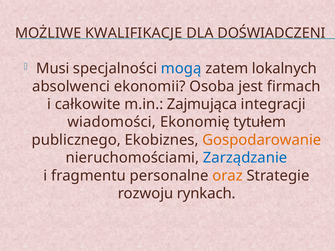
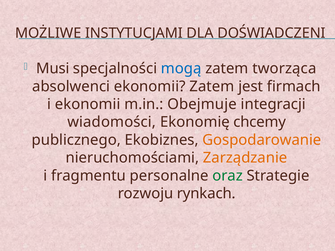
KWALIFIKACJE: KWALIFIKACJE -> INSTYTUCJAMI (134, 33)
lokalnych: lokalnych -> tworząca (284, 69)
ekonomii Osoba: Osoba -> Zatem (212, 86)
i całkowite: całkowite -> ekonomii (88, 104)
Zajmująca: Zajmująca -> Obejmuje (202, 104)
tytułem: tytułem -> chcemy (260, 122)
Zarządzanie colour: blue -> orange (245, 158)
oraz colour: orange -> green (228, 176)
